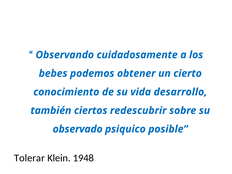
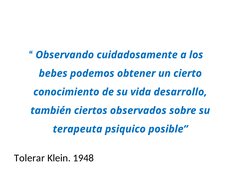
redescubrir: redescubrir -> observados (138, 111)
observado: observado -> terapeuta (78, 129)
